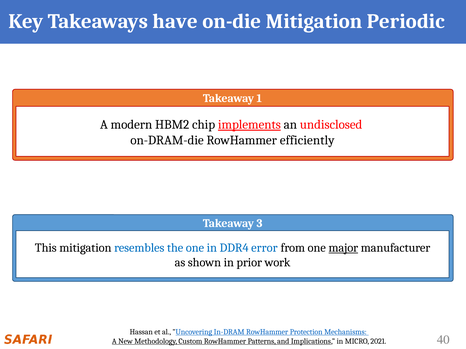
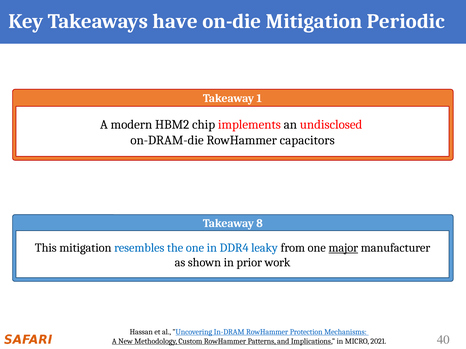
implements underline: present -> none (249, 125)
efficiently: efficiently -> capacitors (307, 140)
3: 3 -> 8 (260, 224)
error: error -> leaky (265, 248)
